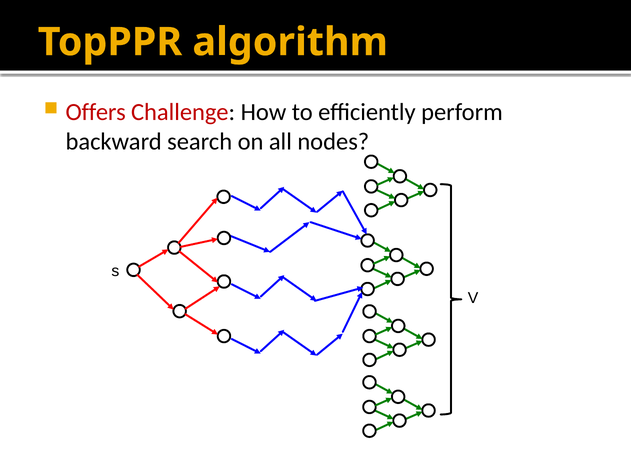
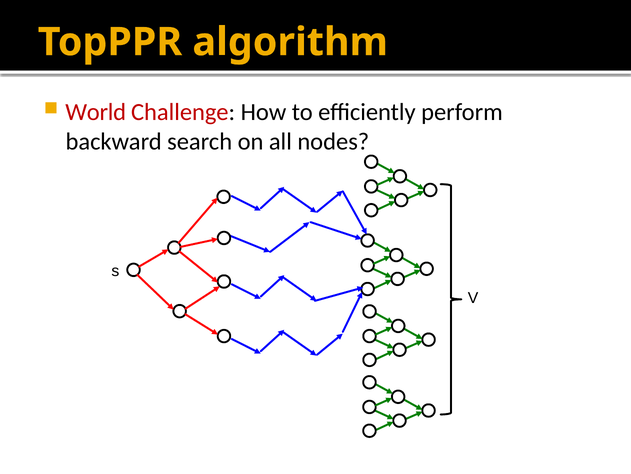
Offers: Offers -> World (96, 112)
